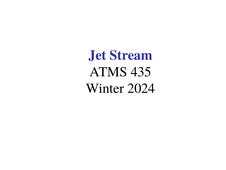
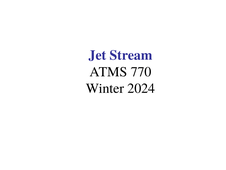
435: 435 -> 770 (141, 72)
